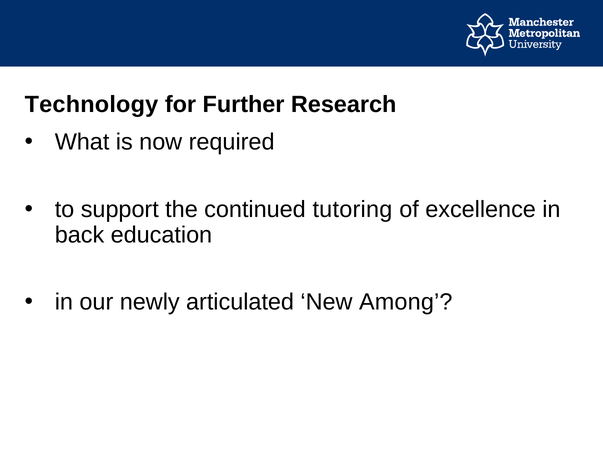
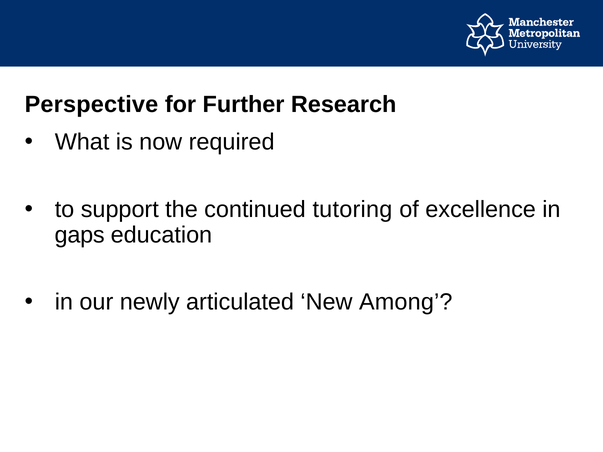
Technology: Technology -> Perspective (91, 105)
back: back -> gaps (80, 235)
